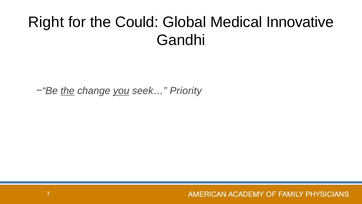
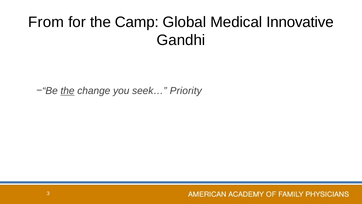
Right: Right -> From (46, 22)
Could: Could -> Camp (137, 22)
you underline: present -> none (121, 91)
